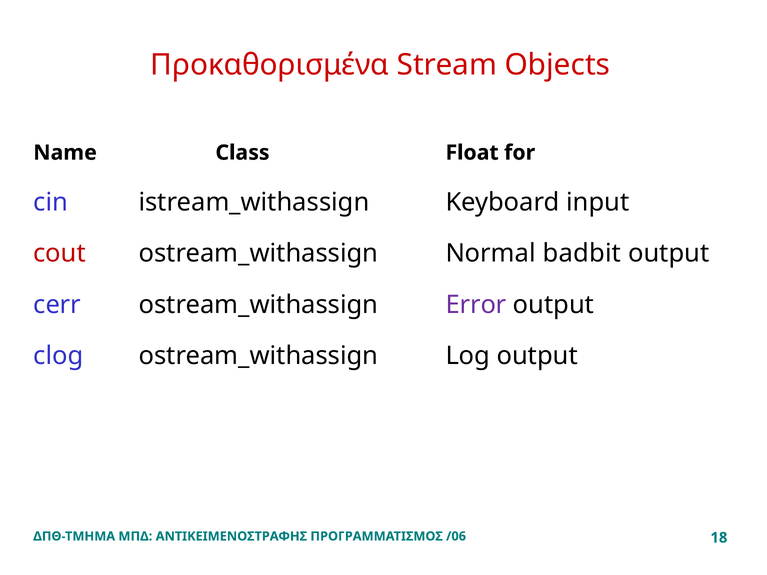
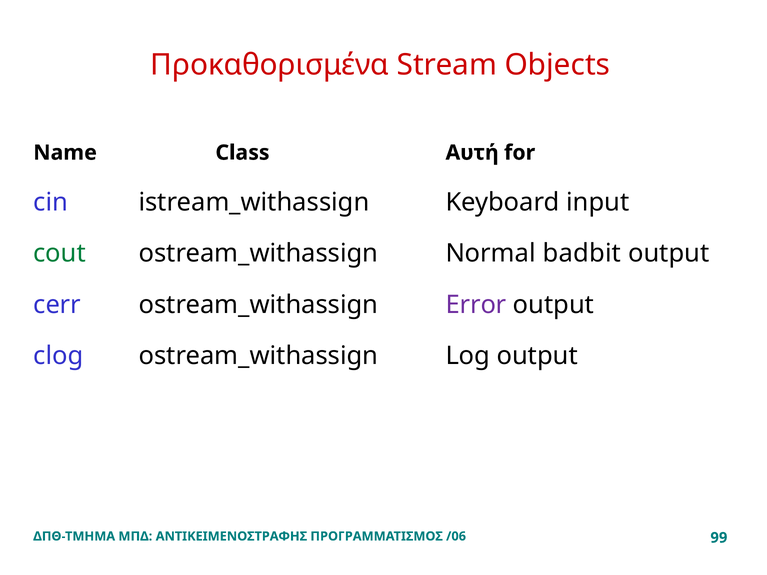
Float: Float -> Αυτή (472, 153)
cout colour: red -> green (60, 254)
18: 18 -> 99 (719, 538)
